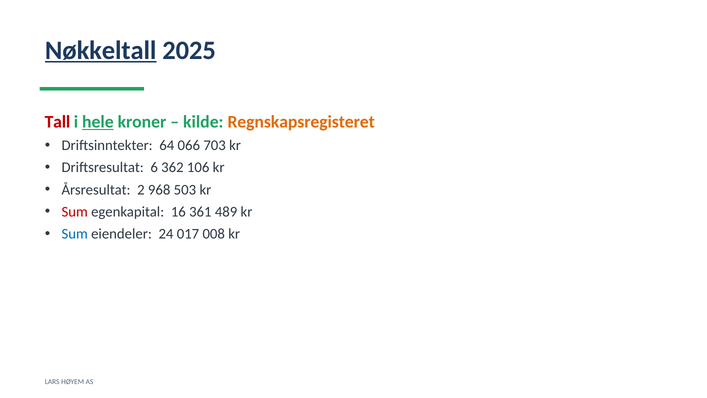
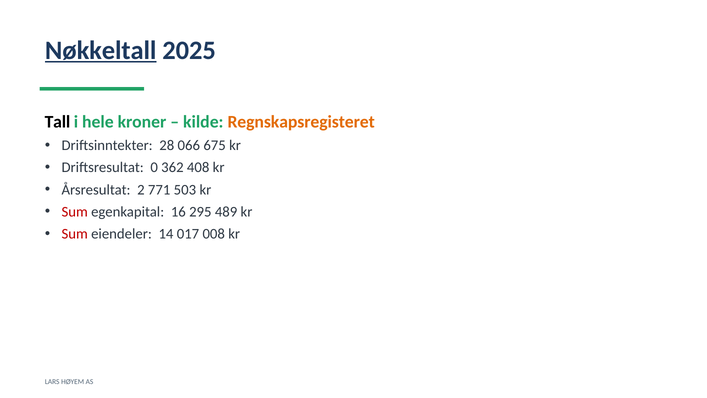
Tall colour: red -> black (57, 122)
hele underline: present -> none (98, 122)
64: 64 -> 28 (167, 145)
703: 703 -> 675 (215, 145)
6: 6 -> 0 (154, 167)
106: 106 -> 408 (198, 167)
968: 968 -> 771 (159, 190)
361: 361 -> 295 (200, 212)
Sum colour: blue -> red (75, 234)
24: 24 -> 14 (166, 234)
